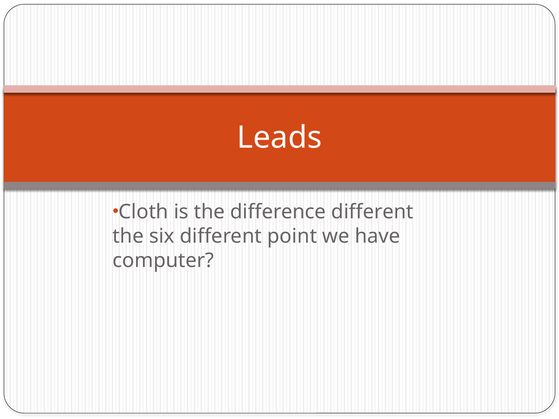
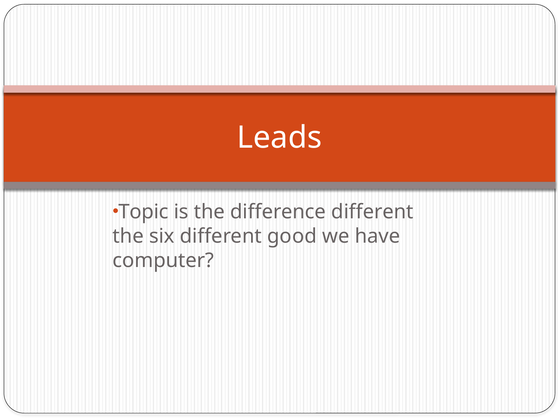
Cloth: Cloth -> Topic (144, 212)
point: point -> good (292, 236)
